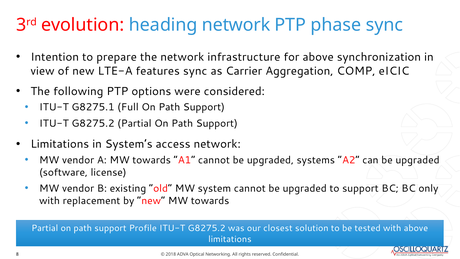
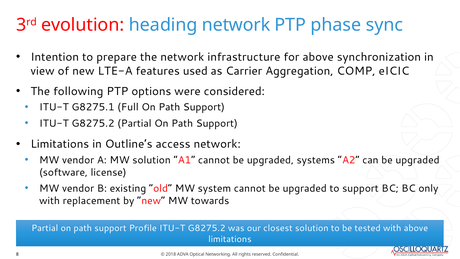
features sync: sync -> used (195, 71)
System’s: System’s -> Outline’s (129, 144)
A MW towards: towards -> solution (152, 160)
